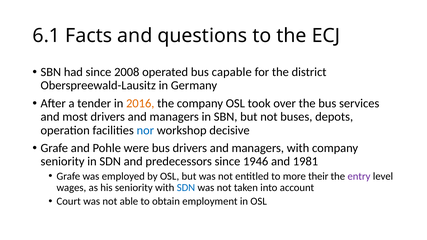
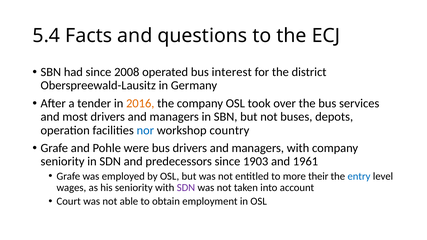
6.1: 6.1 -> 5.4 (46, 36)
capable: capable -> interest (232, 72)
decisive: decisive -> country (229, 130)
1946: 1946 -> 1903 (256, 162)
1981: 1981 -> 1961 (306, 162)
entry colour: purple -> blue (359, 176)
SDN colour: blue -> purple (186, 188)
